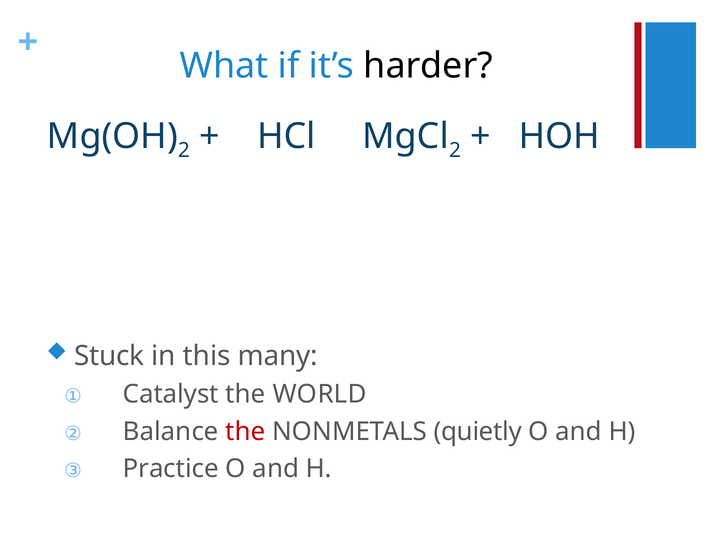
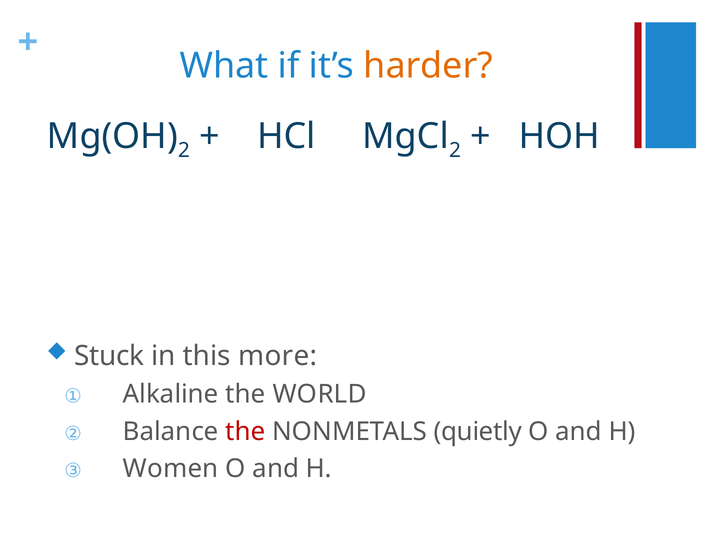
harder colour: black -> orange (428, 66)
many: many -> more (278, 355)
Catalyst: Catalyst -> Alkaline (171, 394)
Practice: Practice -> Women (171, 468)
